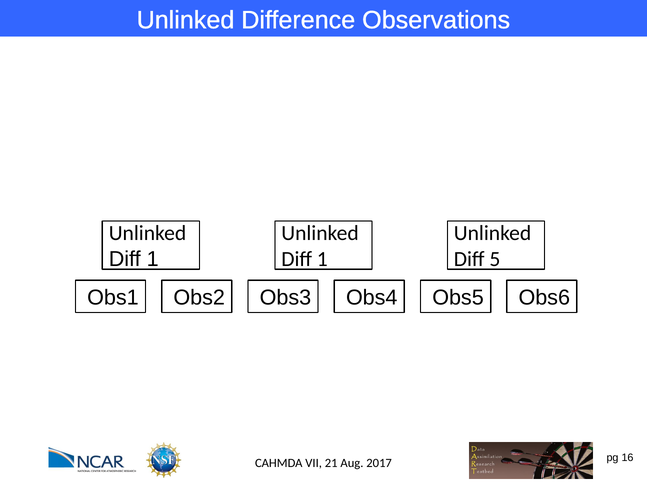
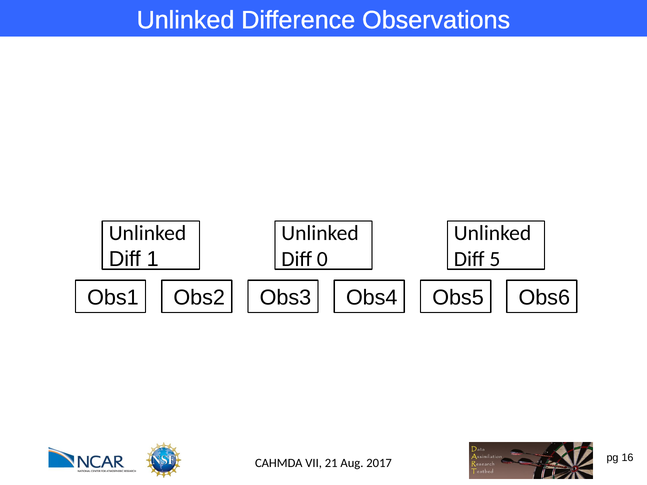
1: 1 -> 0 (322, 259)
